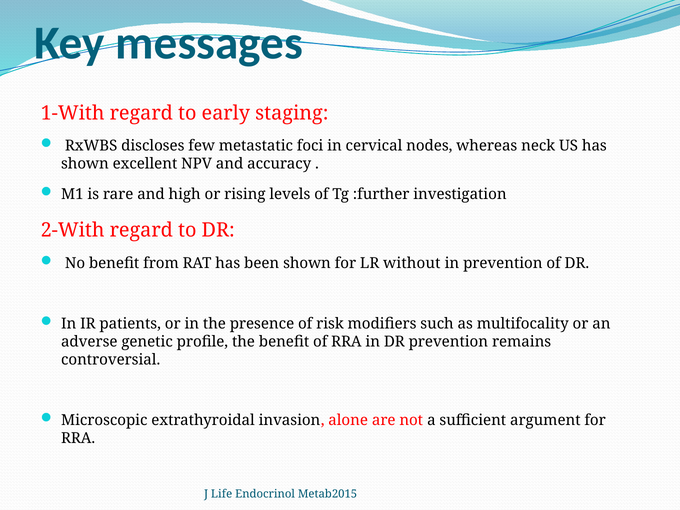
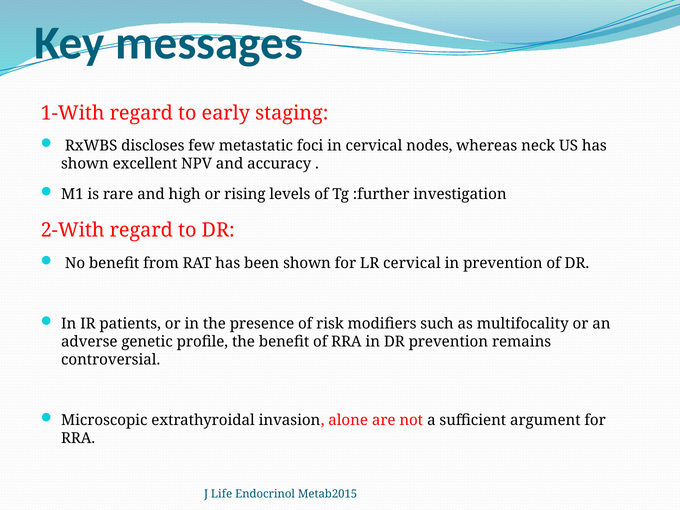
LR without: without -> cervical (412, 263)
